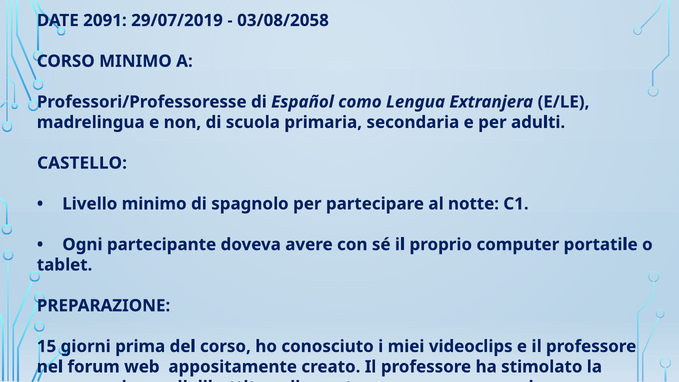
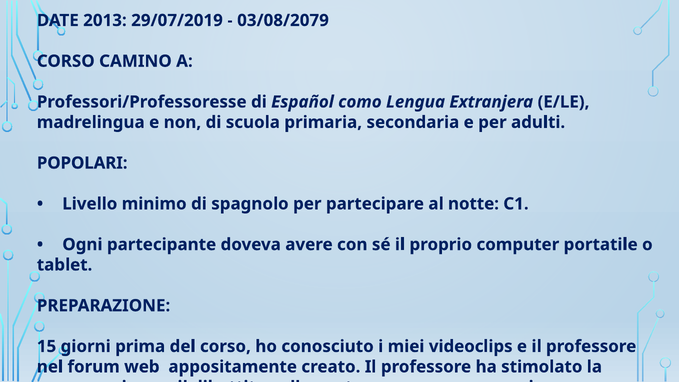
2091: 2091 -> 2013 (105, 20)
03/08/2058: 03/08/2058 -> 03/08/2079 (283, 20)
CORSO MINIMO: MINIMO -> CAMINO (135, 61)
CASTELLO: CASTELLO -> POPOLARI (82, 163)
